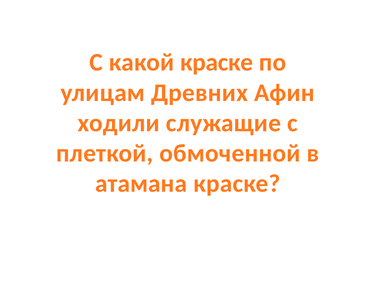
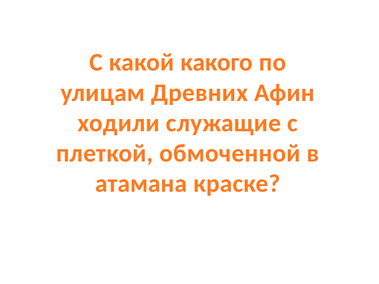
какой краске: краске -> какого (217, 62)
